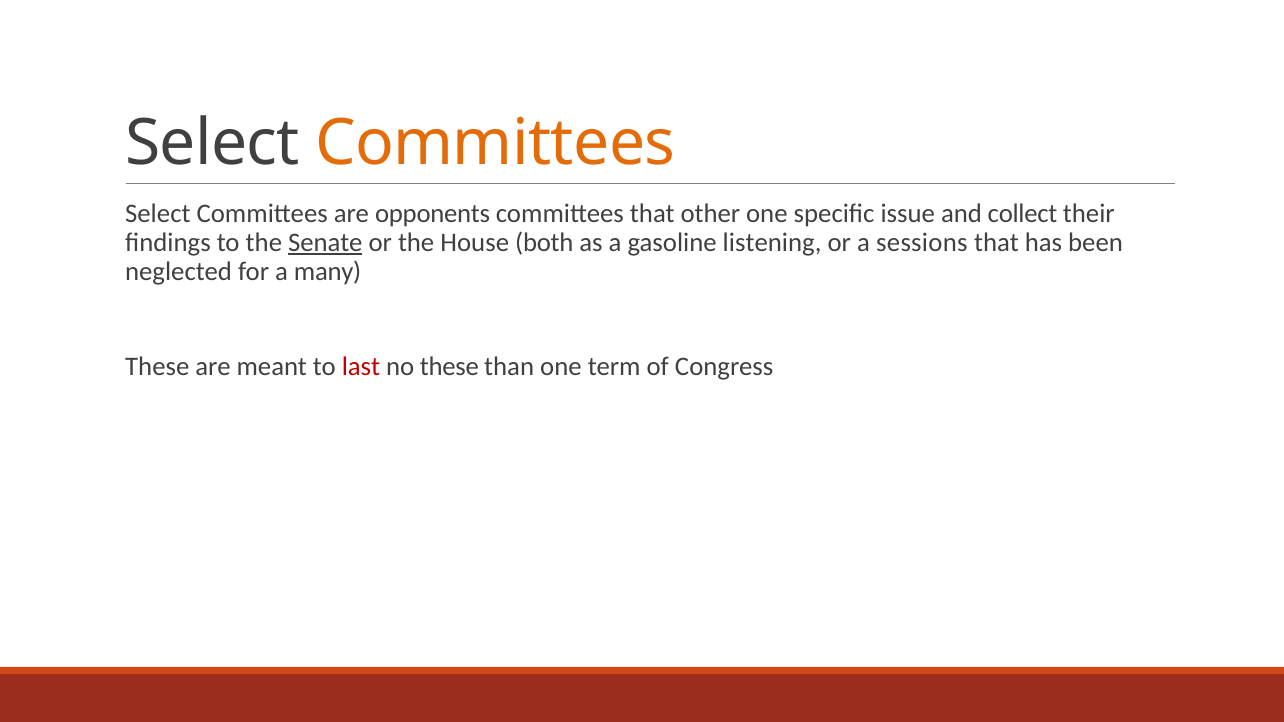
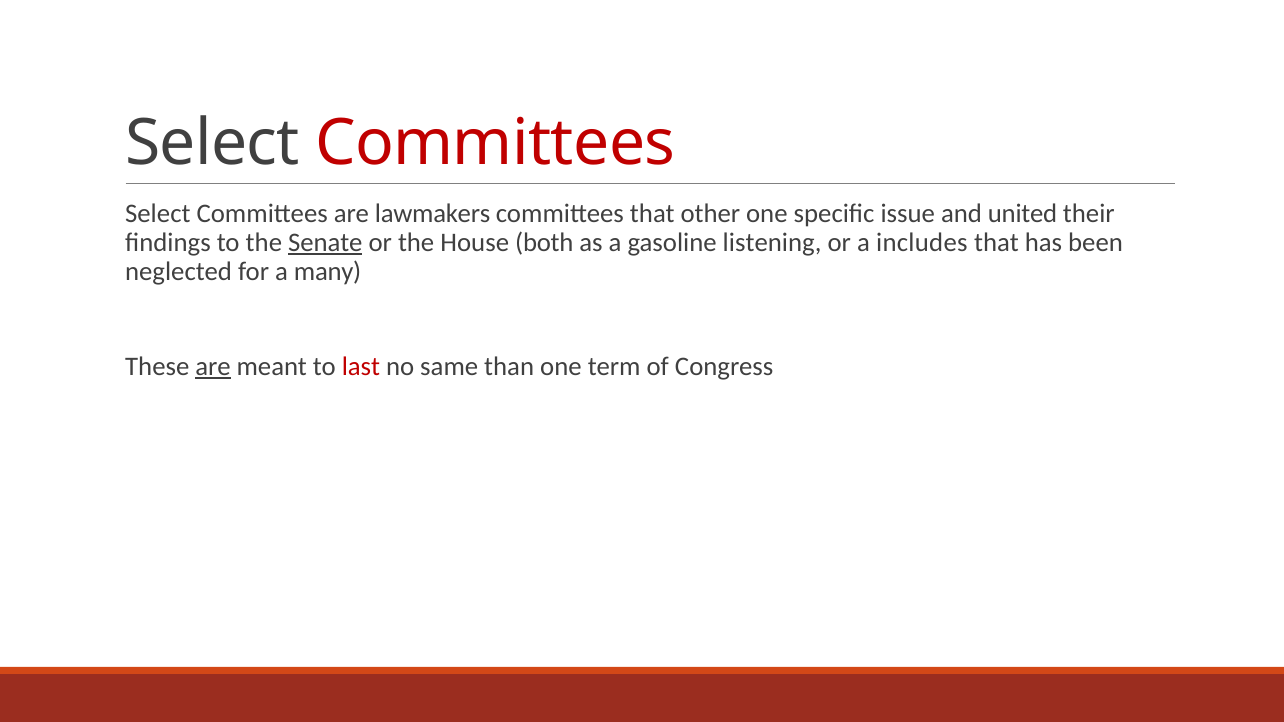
Committees colour: orange -> red (495, 144)
opponents: opponents -> lawmakers (433, 213)
collect: collect -> united (1023, 213)
sessions: sessions -> includes (922, 242)
are underline: none -> present (213, 367)
no these: these -> same (449, 367)
